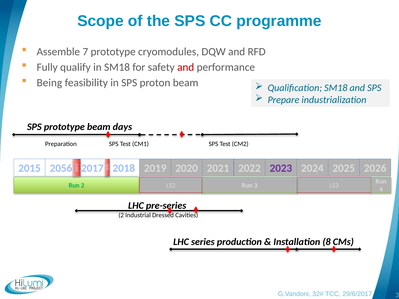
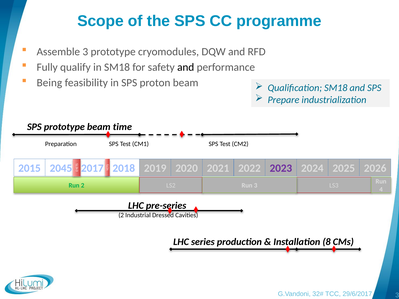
Assemble 7: 7 -> 3 (85, 52)
and colour: red -> black (186, 67)
days: days -> time (122, 127)
2056: 2056 -> 2045 (61, 168)
